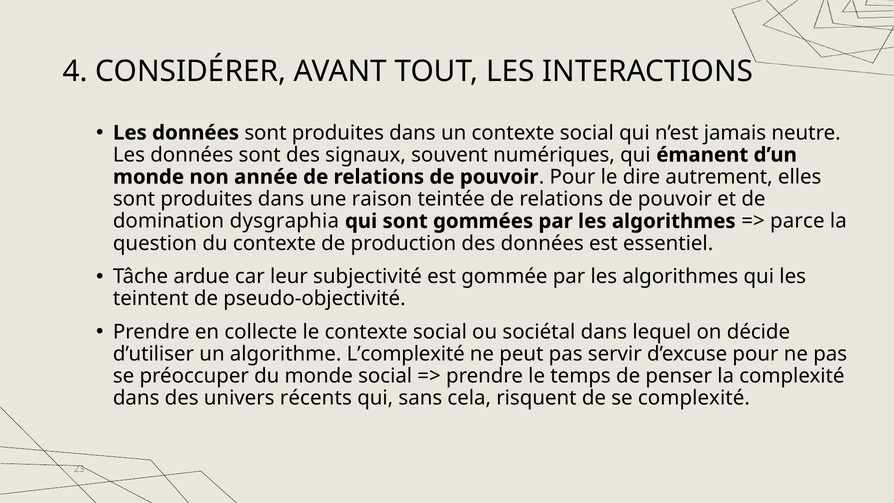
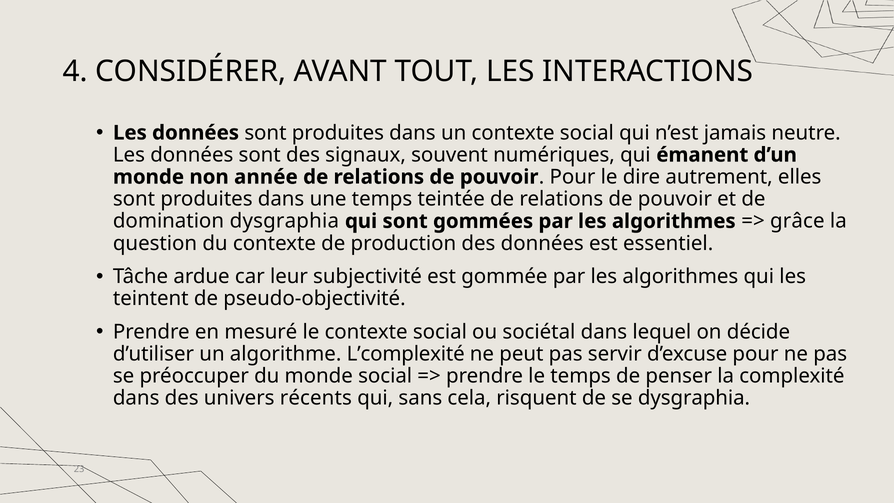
une raison: raison -> temps (382, 199)
parce: parce -> grâce (797, 221)
collecte: collecte -> mesuré (261, 332)
se complexité: complexité -> dysgraphia (694, 398)
